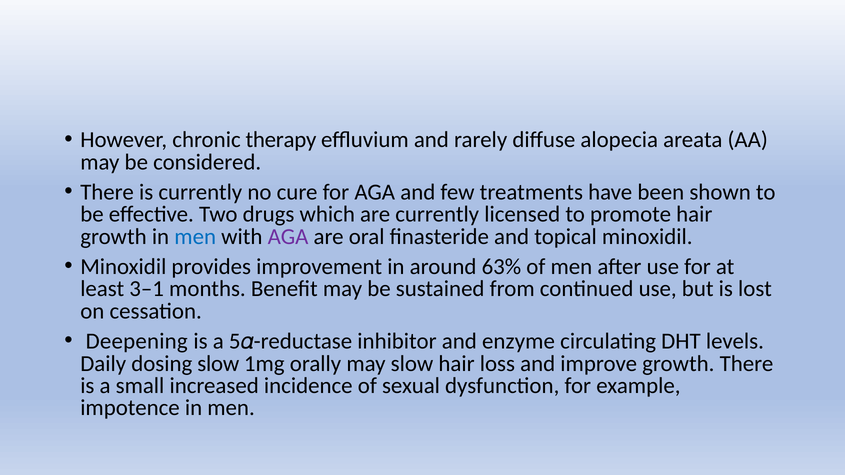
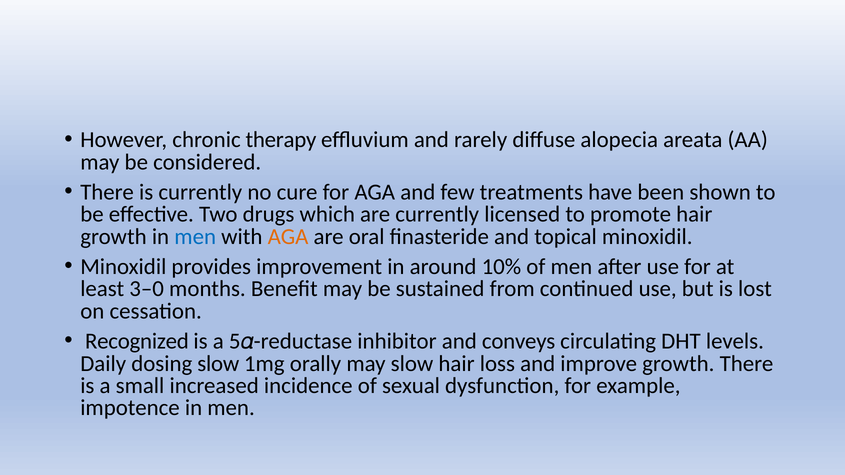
AGA colour: purple -> orange (288, 237)
63%: 63% -> 10% (501, 267)
3–1: 3–1 -> 3–0 (147, 289)
Deepening: Deepening -> Recognized (137, 342)
enzyme: enzyme -> conveys (519, 342)
